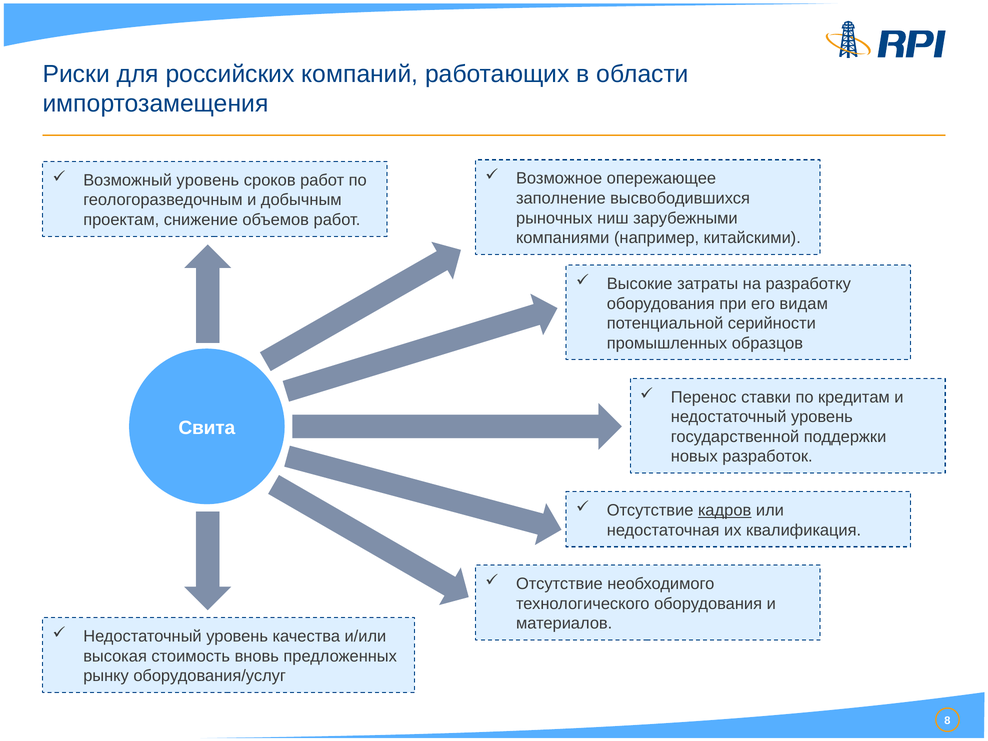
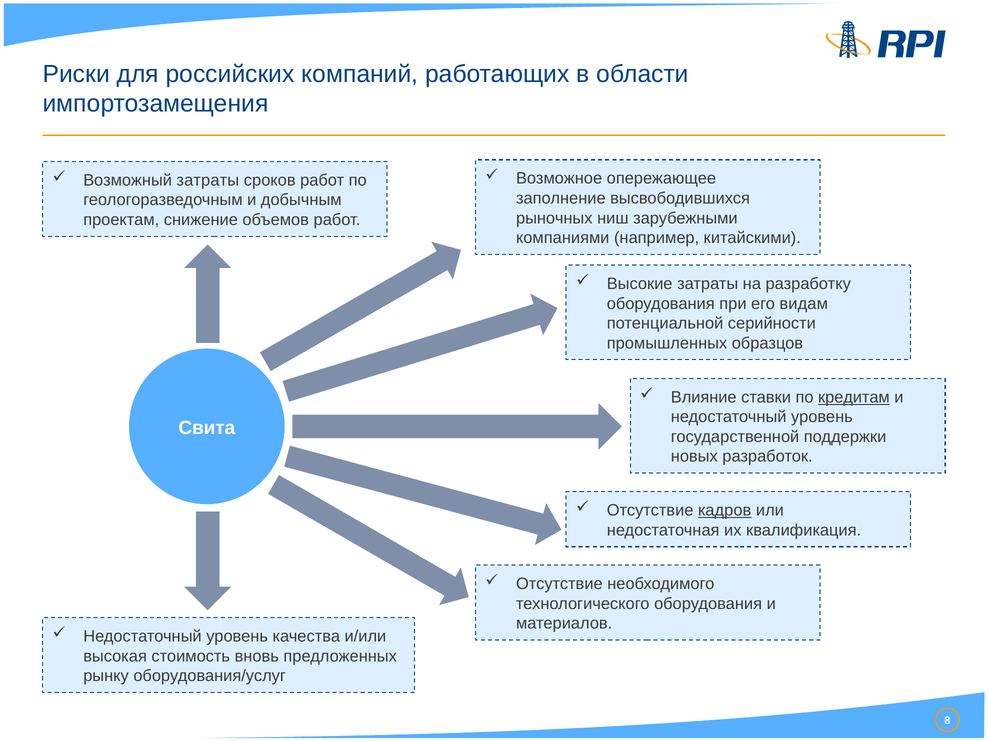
Возможный уровень: уровень -> затраты (208, 180)
Перенос: Перенос -> Влияние (704, 397)
кредитам underline: none -> present (854, 397)
